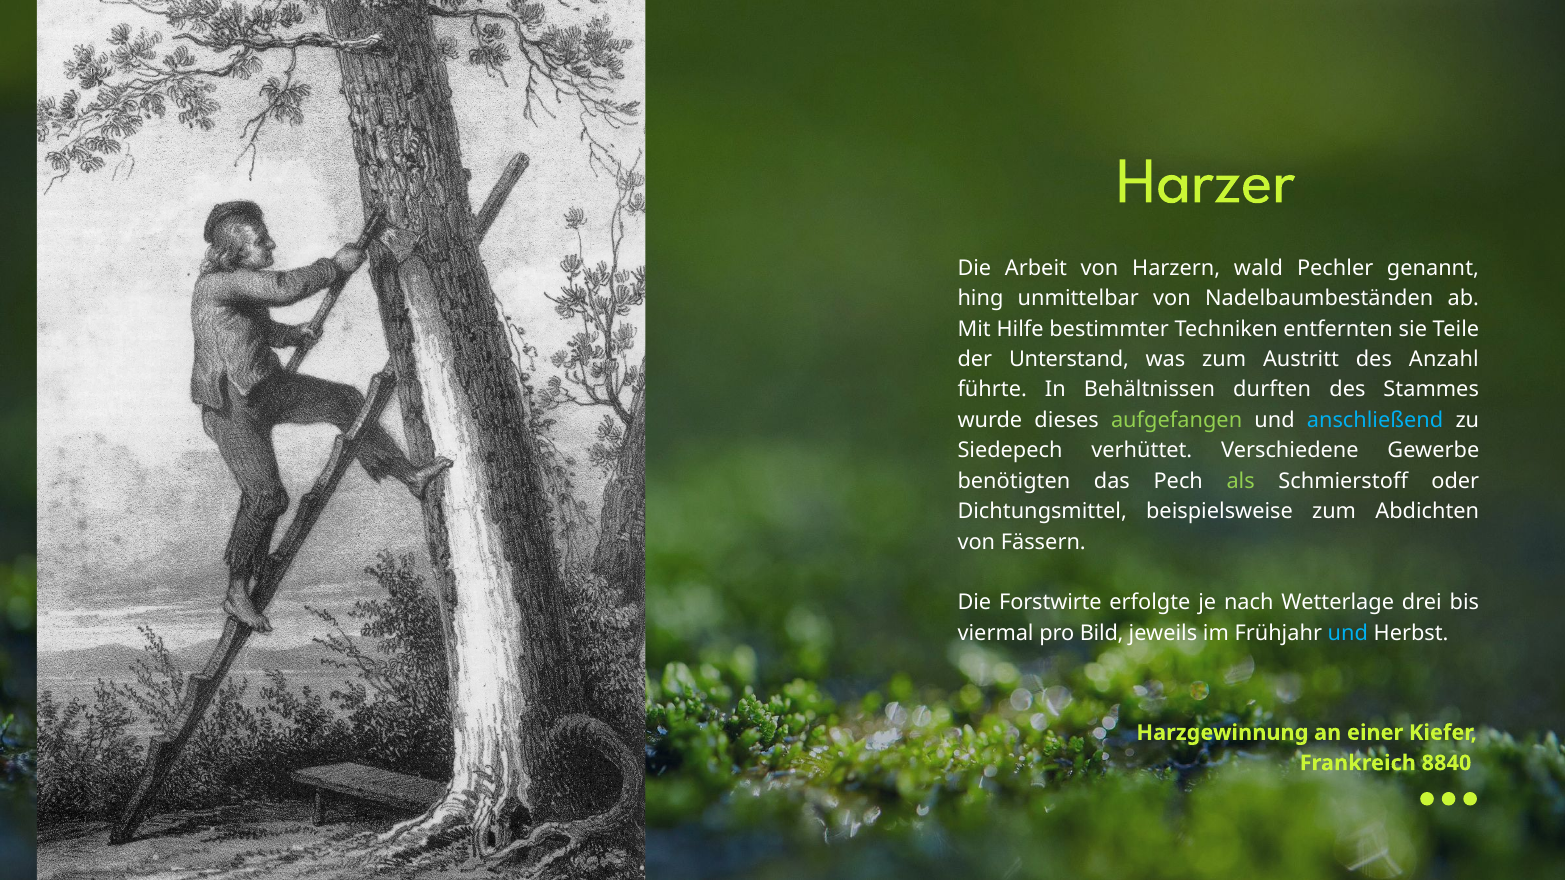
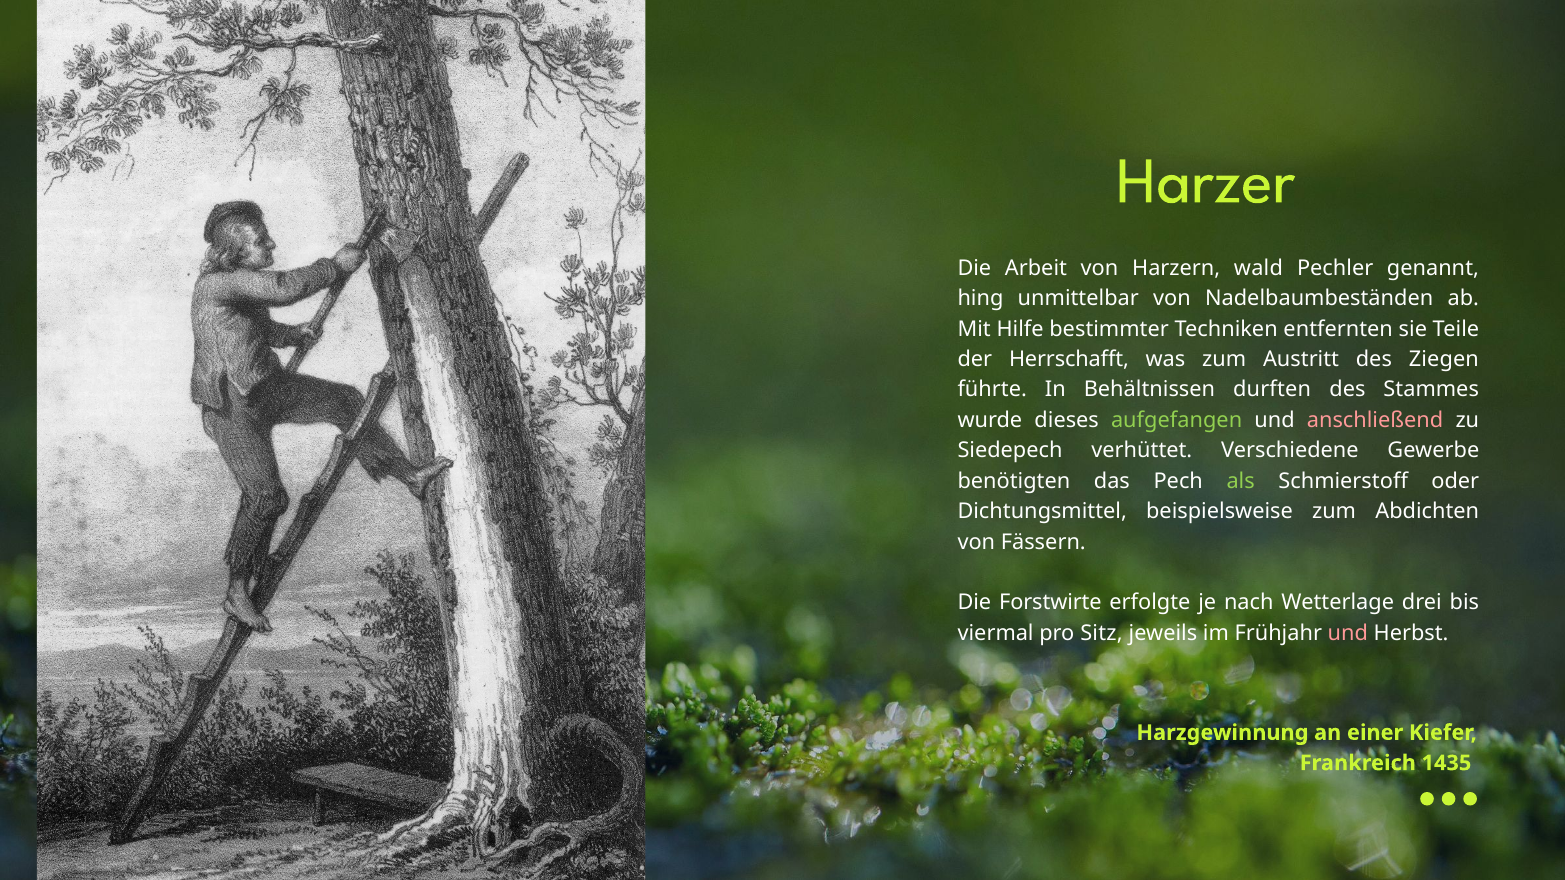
Unterstand: Unterstand -> Herrschafft (1069, 359)
Anzahl: Anzahl -> Ziegen (1444, 359)
anschließend colour: light blue -> pink (1375, 420)
Bild: Bild -> Sitz (1101, 633)
und colour: light blue -> pink (1348, 633)
8840: 8840 -> 1435 (1446, 763)
